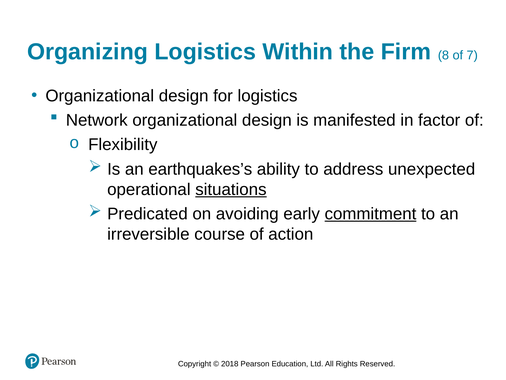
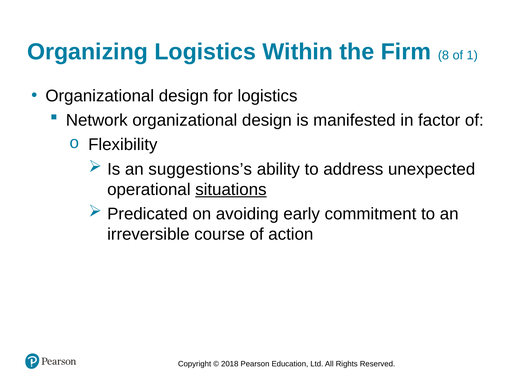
7: 7 -> 1 (472, 55)
earthquakes’s: earthquakes’s -> suggestions’s (200, 169)
commitment underline: present -> none (370, 214)
